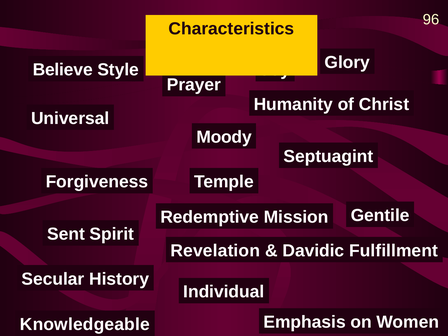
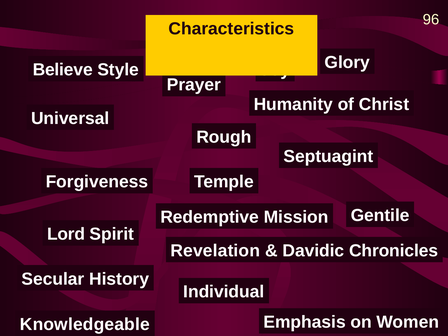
Moody: Moody -> Rough (224, 137)
Sent: Sent -> Lord (66, 234)
Fulfillment: Fulfillment -> Chronicles (394, 251)
